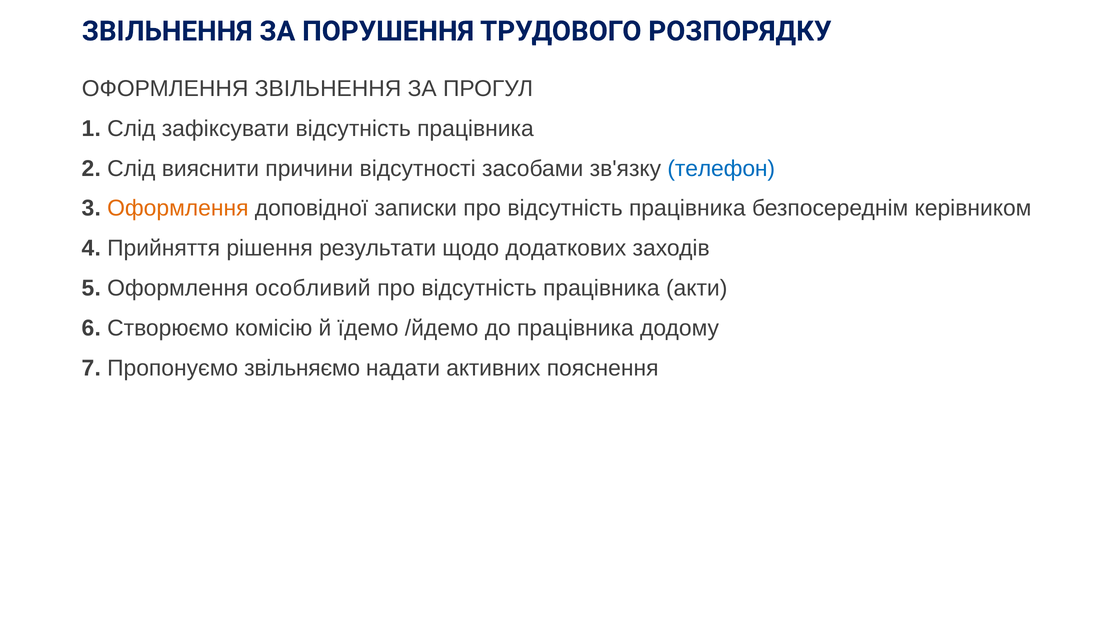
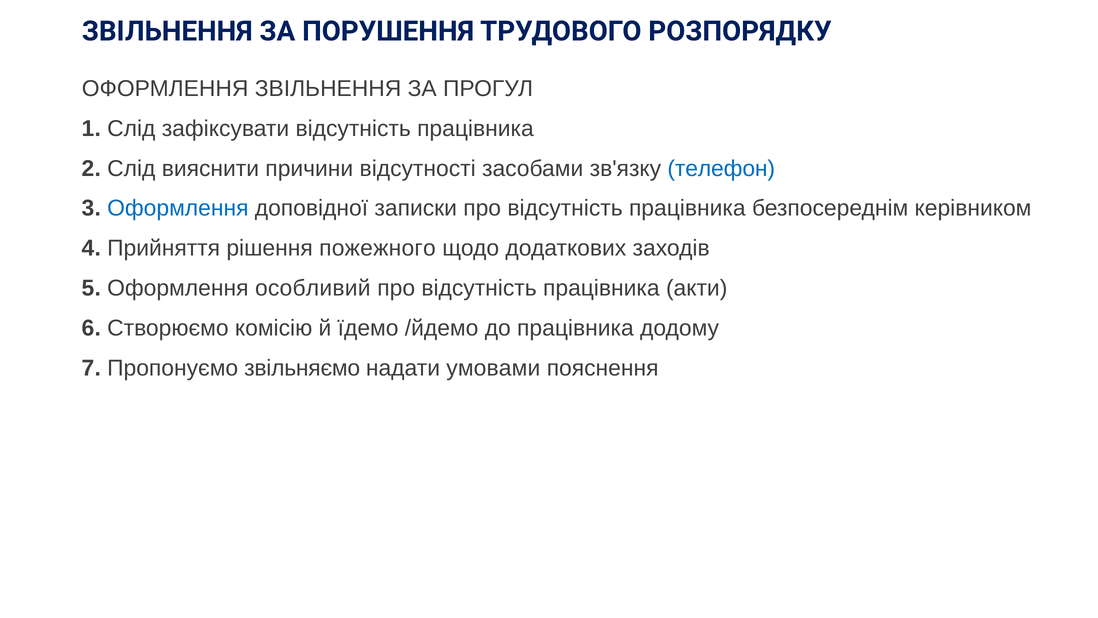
Оформлення colour: orange -> blue (178, 208)
результати: результати -> пожежного (377, 248)
активних: активних -> умовами (493, 368)
